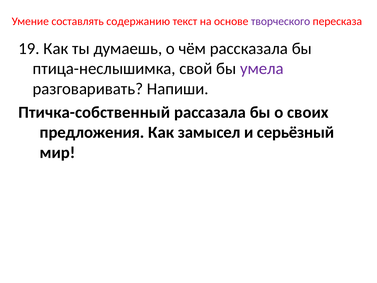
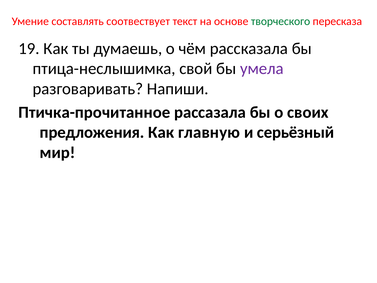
содержанию: содержанию -> соотвествует (138, 21)
творческого colour: purple -> green (281, 21)
Птичка-собственный: Птичка-собственный -> Птичка-прочитанное (94, 112)
замысел: замысел -> главную (209, 132)
